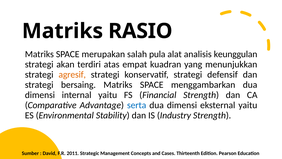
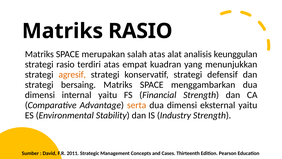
salah pula: pula -> atas (157, 54)
strategi akan: akan -> rasio (65, 64)
serta colour: blue -> orange (137, 105)
